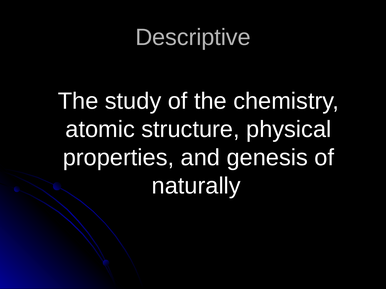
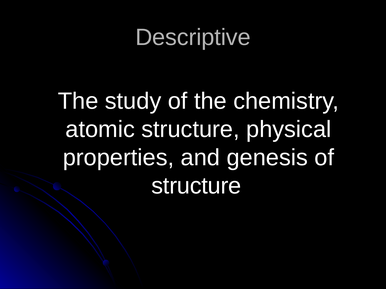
naturally: naturally -> structure (196, 186)
